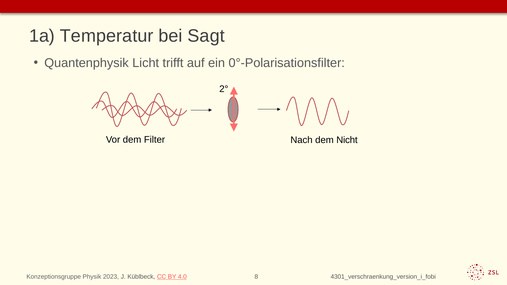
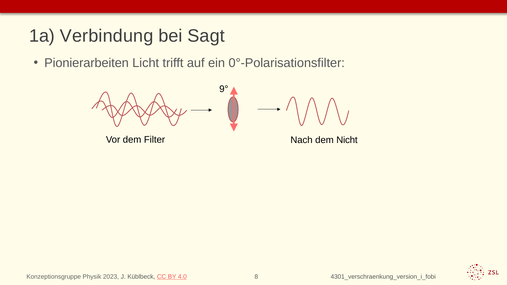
Temperatur: Temperatur -> Verbindung (107, 36)
Quantenphysik: Quantenphysik -> Pionierarbeiten (87, 63)
2°: 2° -> 9° (224, 89)
